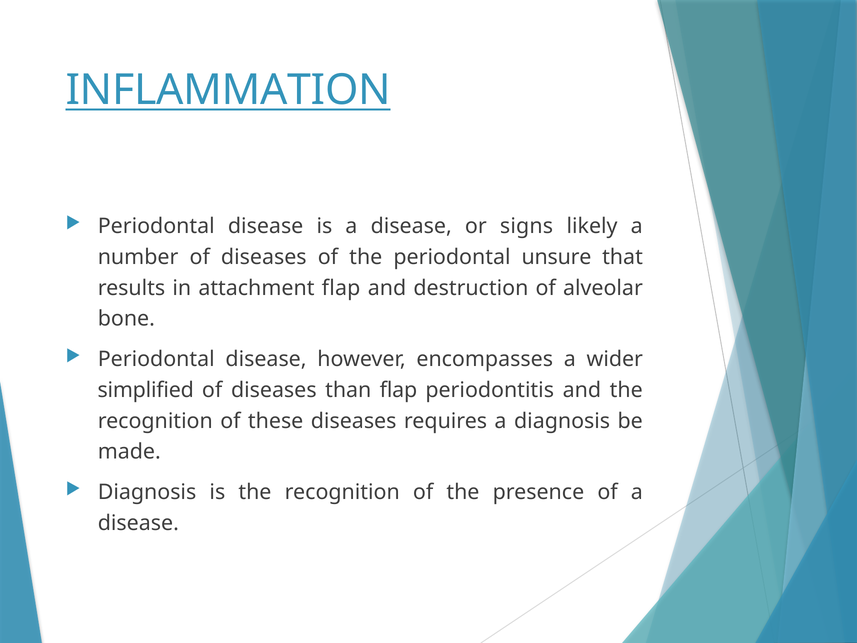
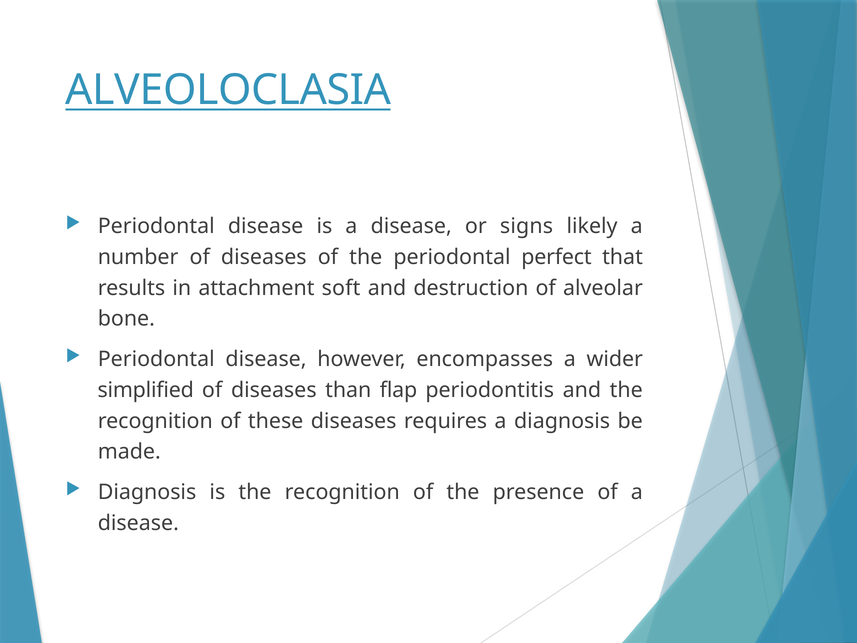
INFLAMMATION: INFLAMMATION -> ALVEOLOCLASIA (228, 90)
unsure: unsure -> perfect (556, 257)
attachment flap: flap -> soft (341, 288)
